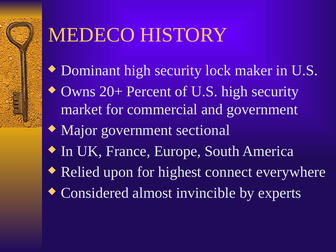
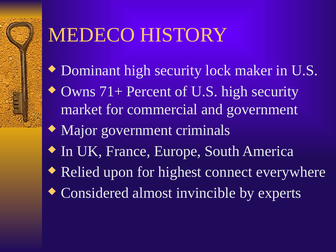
20+: 20+ -> 71+ (111, 91)
sectional: sectional -> criminals (203, 130)
